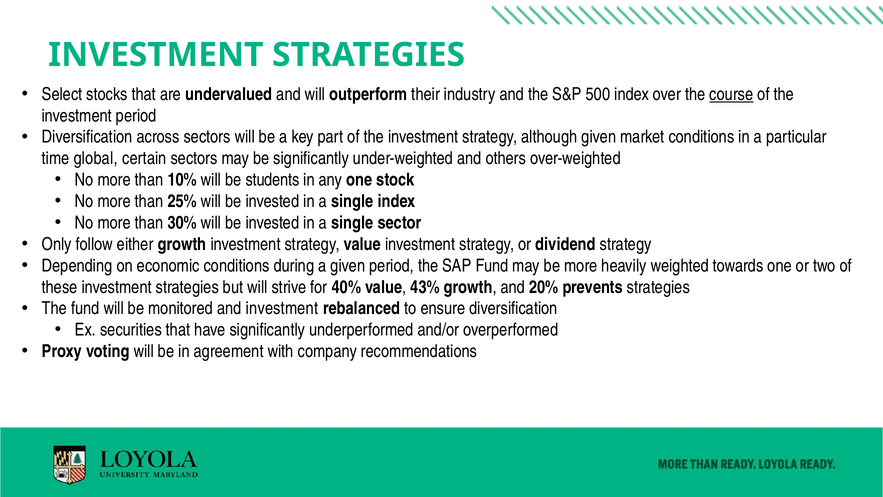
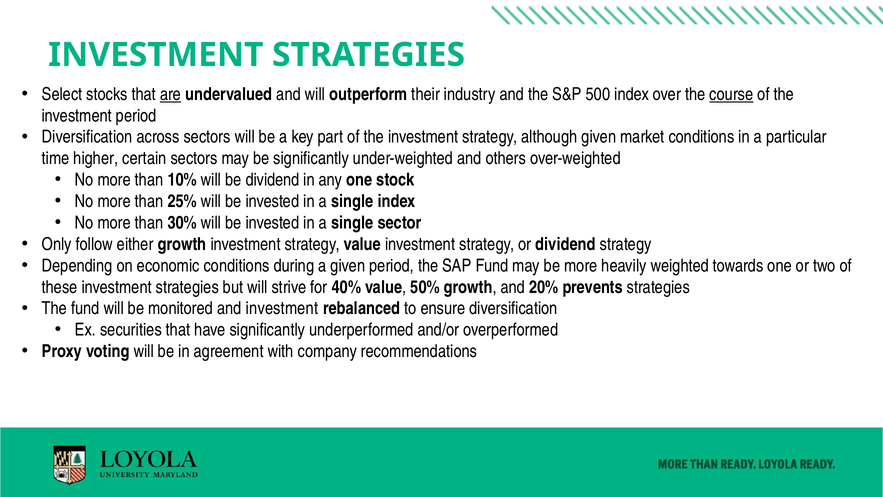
are underline: none -> present (171, 94)
global: global -> higher (96, 158)
be students: students -> dividend (273, 180)
43%: 43% -> 50% (425, 287)
